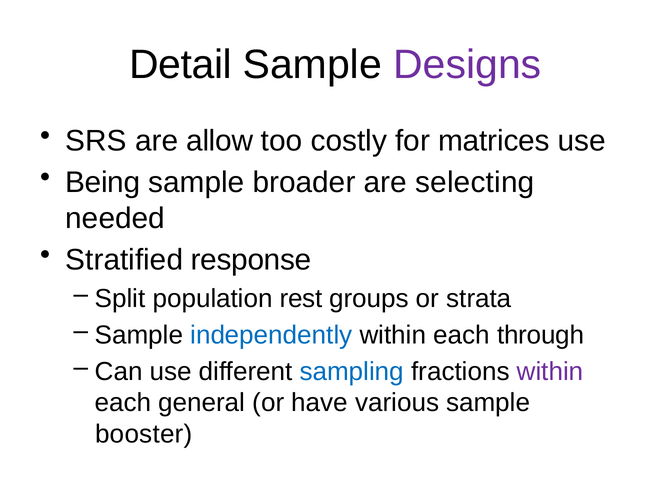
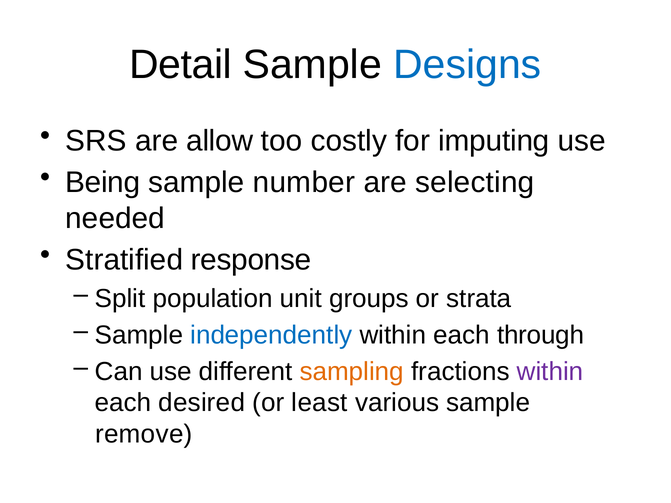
Designs colour: purple -> blue (467, 65)
matrices: matrices -> imputing (494, 141)
broader: broader -> number (304, 183)
rest: rest -> unit (301, 299)
sampling colour: blue -> orange (352, 372)
general: general -> desired (202, 403)
have: have -> least (320, 403)
booster: booster -> remove (144, 434)
